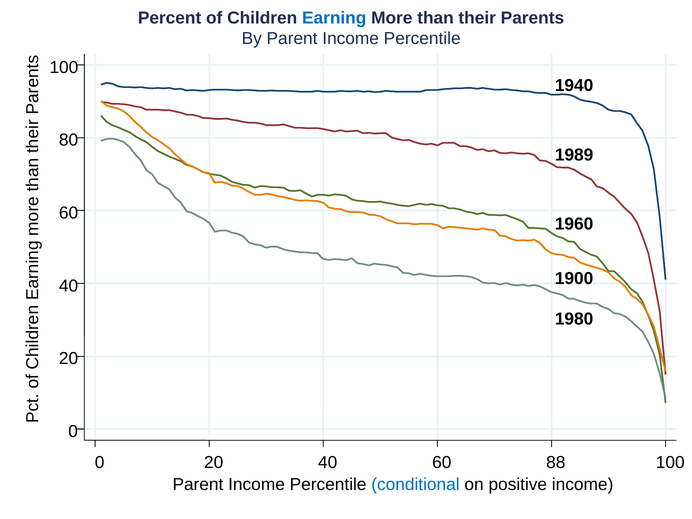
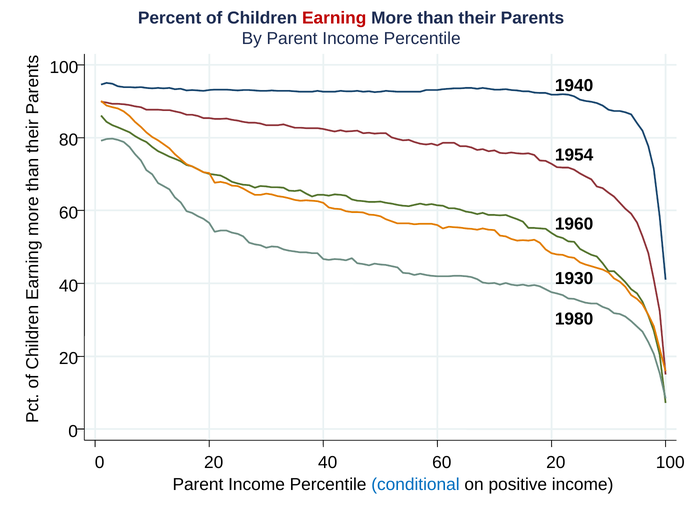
Earning colour: blue -> red (334, 18)
1989: 1989 -> 1954 (574, 155)
1900: 1900 -> 1930 (574, 279)
60 88: 88 -> 20 (556, 462)
